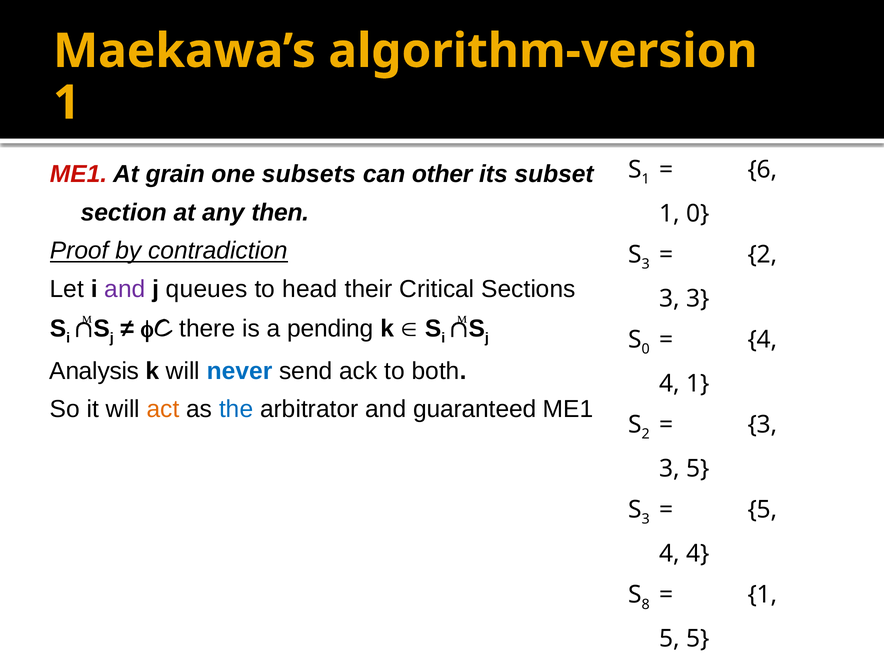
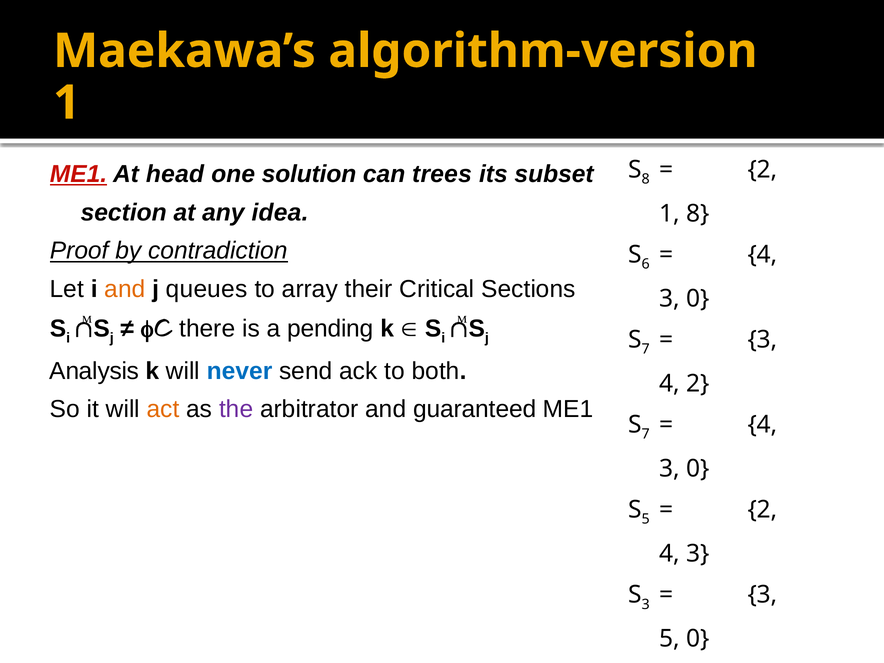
ME1 underline: none -> present (78, 174)
grain: grain -> head (175, 174)
subsets: subsets -> solution (309, 174)
other: other -> trees (442, 174)
1: 1 -> 8 (646, 179)
6: 6 -> 2 (762, 170)
then: then -> idea (280, 212)
1 0: 0 -> 8 (698, 213)
3: 3 -> 6 (646, 264)
2: 2 -> 4 (762, 255)
and colour: purple -> orange (125, 289)
head: head -> array (310, 289)
3: 3 -> 0 (698, 298)
0: 0 -> 7 (646, 349)
4: 4 -> 3 (762, 340)
4 1: 1 -> 2 (698, 383)
the colour: blue -> purple (236, 409)
2: 2 -> 7 (646, 434)
3: 3 -> 4 (762, 425)
5: 5 -> 0 (698, 469)
3: 3 -> 5 (646, 519)
5: 5 -> 2 (762, 510)
4: 4 -> 3 (698, 554)
8: 8 -> 3 (646, 604)
1: 1 -> 3 (762, 595)
5 5: 5 -> 0 (698, 639)
